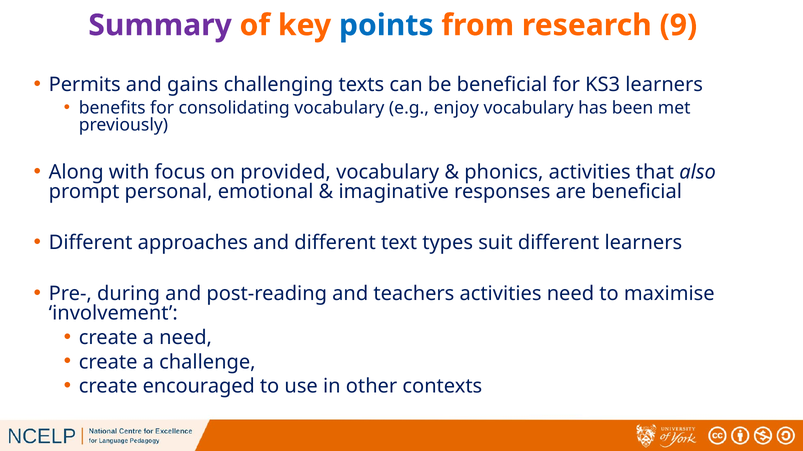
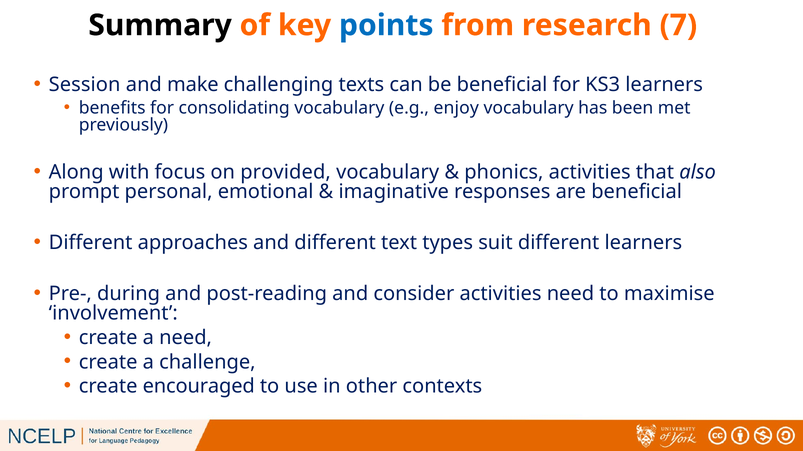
Summary colour: purple -> black (160, 25)
9: 9 -> 7 (678, 25)
Permits: Permits -> Session (85, 85)
gains: gains -> make (193, 85)
teachers: teachers -> consider (414, 294)
